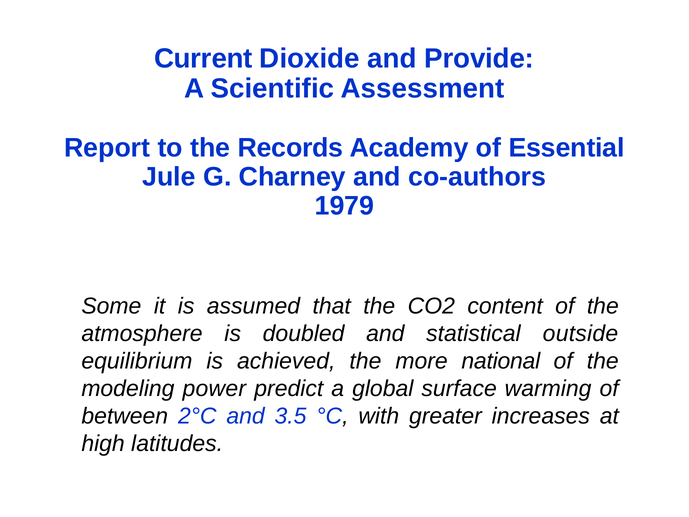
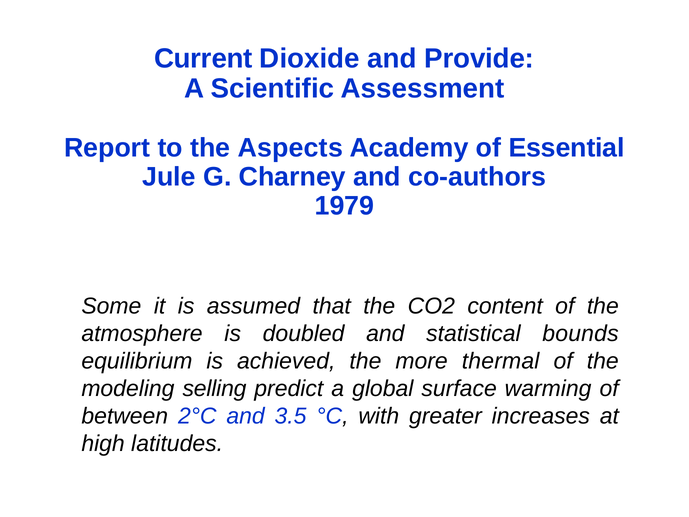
Records: Records -> Aspects (290, 148)
outside: outside -> bounds (580, 333)
national: national -> thermal (501, 361)
power: power -> selling (215, 389)
